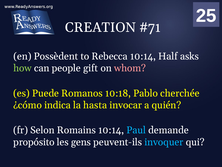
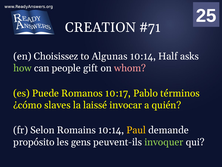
Possèdent: Possèdent -> Choisissez (56, 56)
Rebecca: Rebecca -> Algunas (110, 56)
10:18: 10:18 -> 10:17 (118, 93)
cherchée: cherchée -> términos (180, 93)
indica: indica -> slaves (57, 105)
hasta: hasta -> laissé (95, 105)
Paul colour: light blue -> yellow (136, 130)
invoquer colour: light blue -> light green (164, 142)
